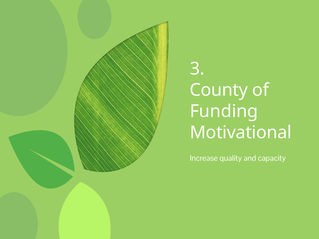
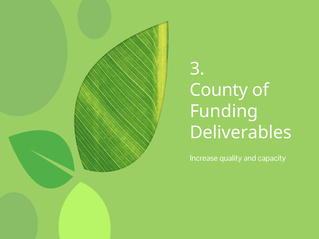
Motivational: Motivational -> Deliverables (241, 133)
